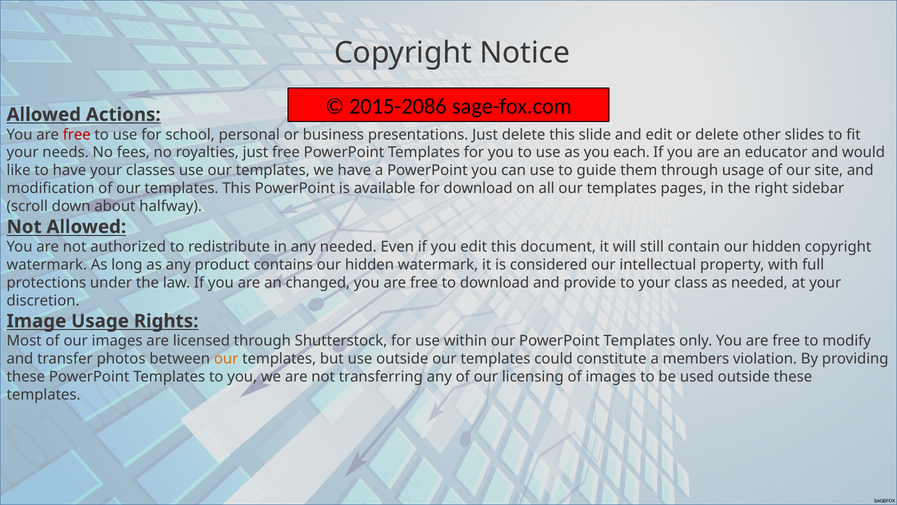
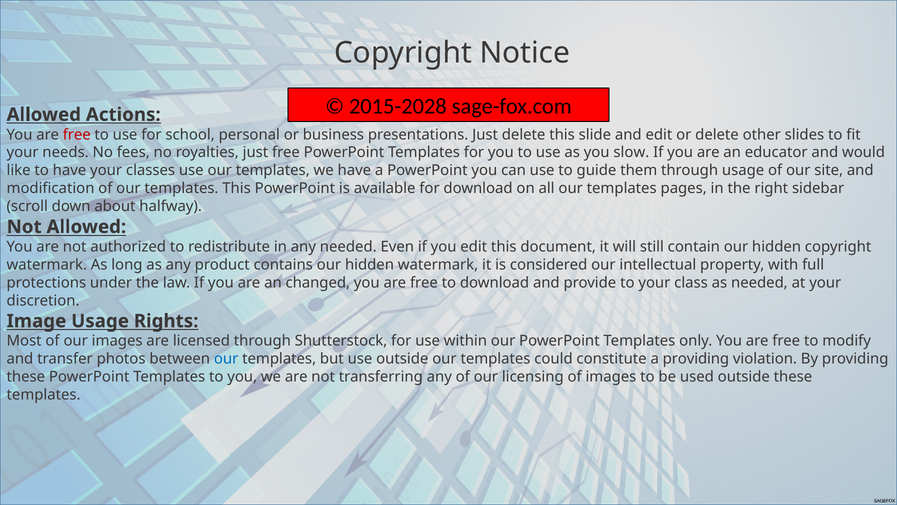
2015-2086: 2015-2086 -> 2015-2028 (398, 106)
each: each -> slow (631, 152)
our colour: orange -> blue (226, 359)
a members: members -> providing (696, 359)
